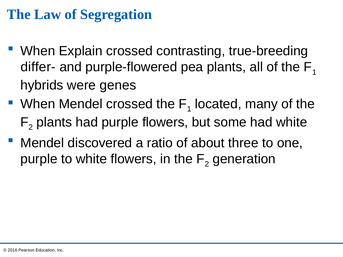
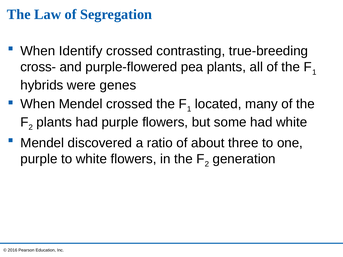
Explain: Explain -> Identify (81, 51)
differ-: differ- -> cross- (38, 67)
